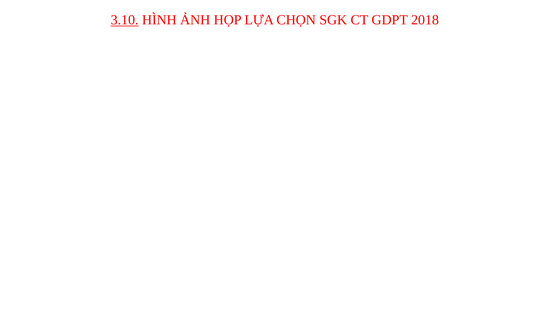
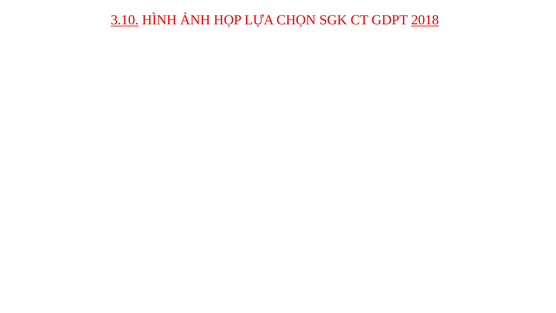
2018 underline: none -> present (425, 20)
